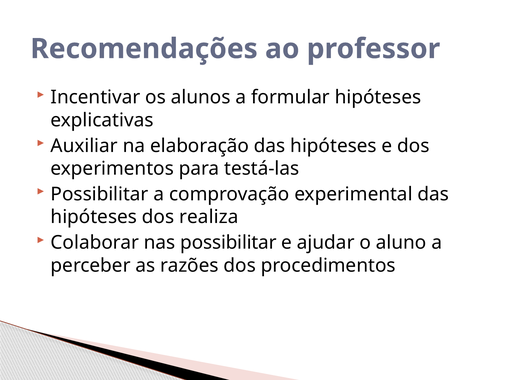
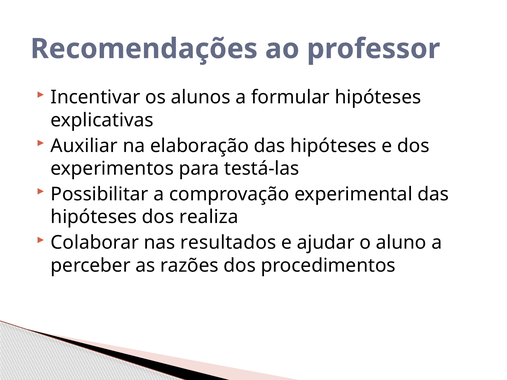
nas possibilitar: possibilitar -> resultados (228, 243)
